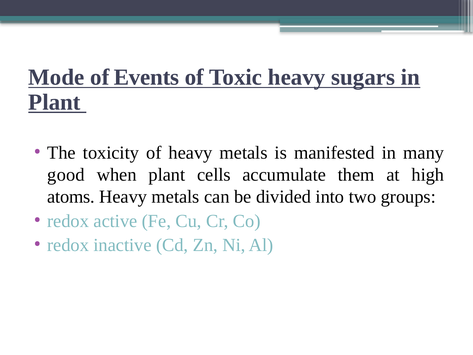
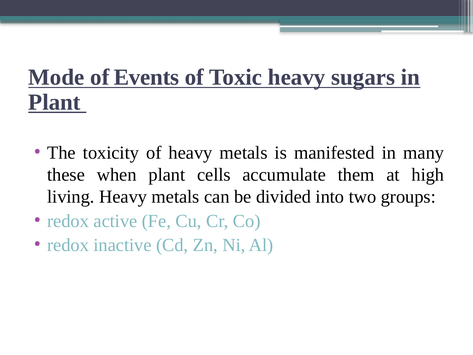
good: good -> these (66, 175)
atoms: atoms -> living (71, 197)
